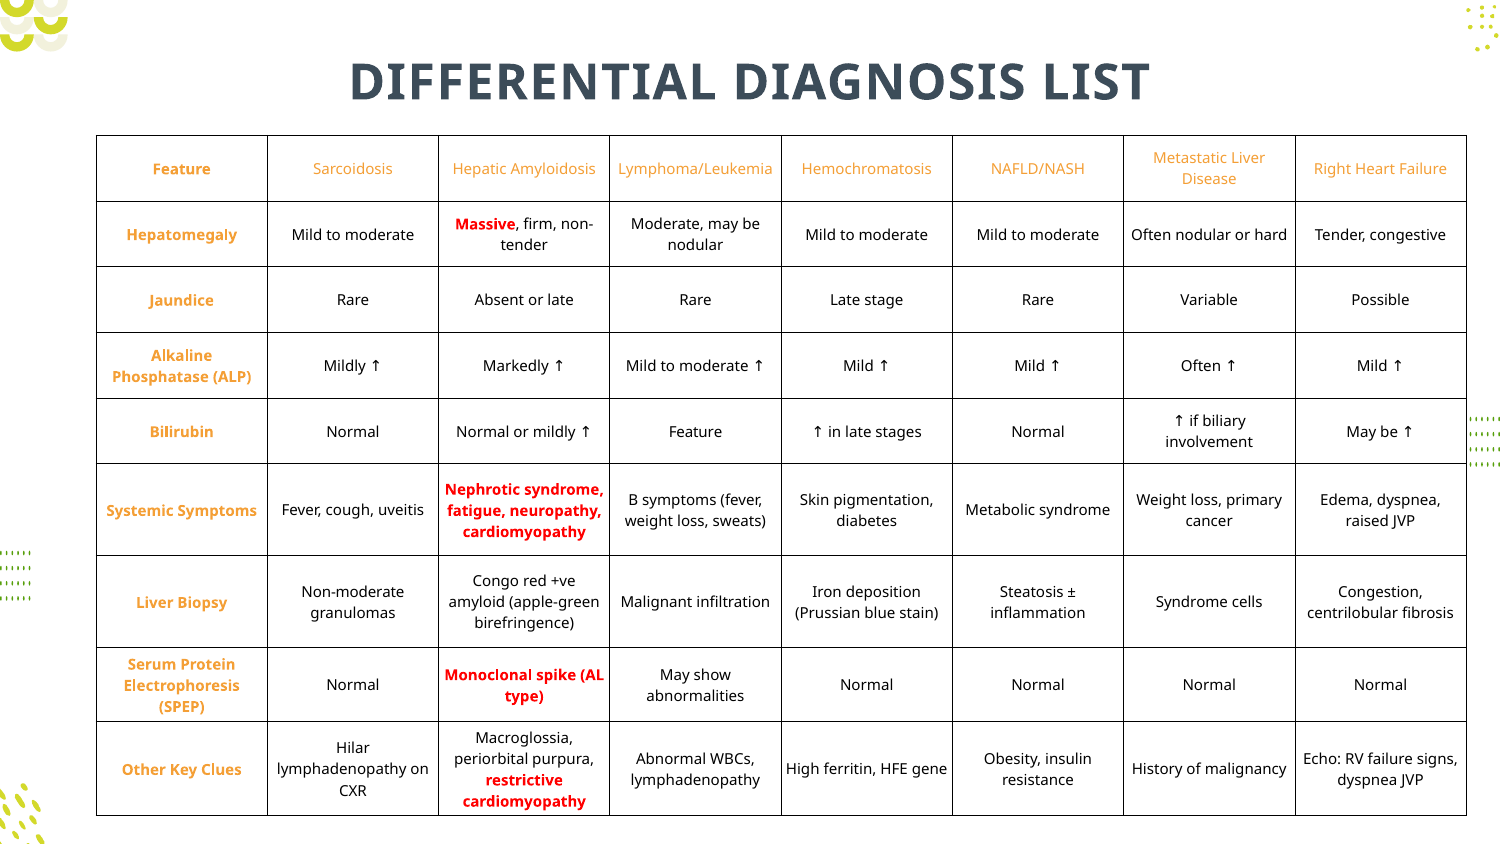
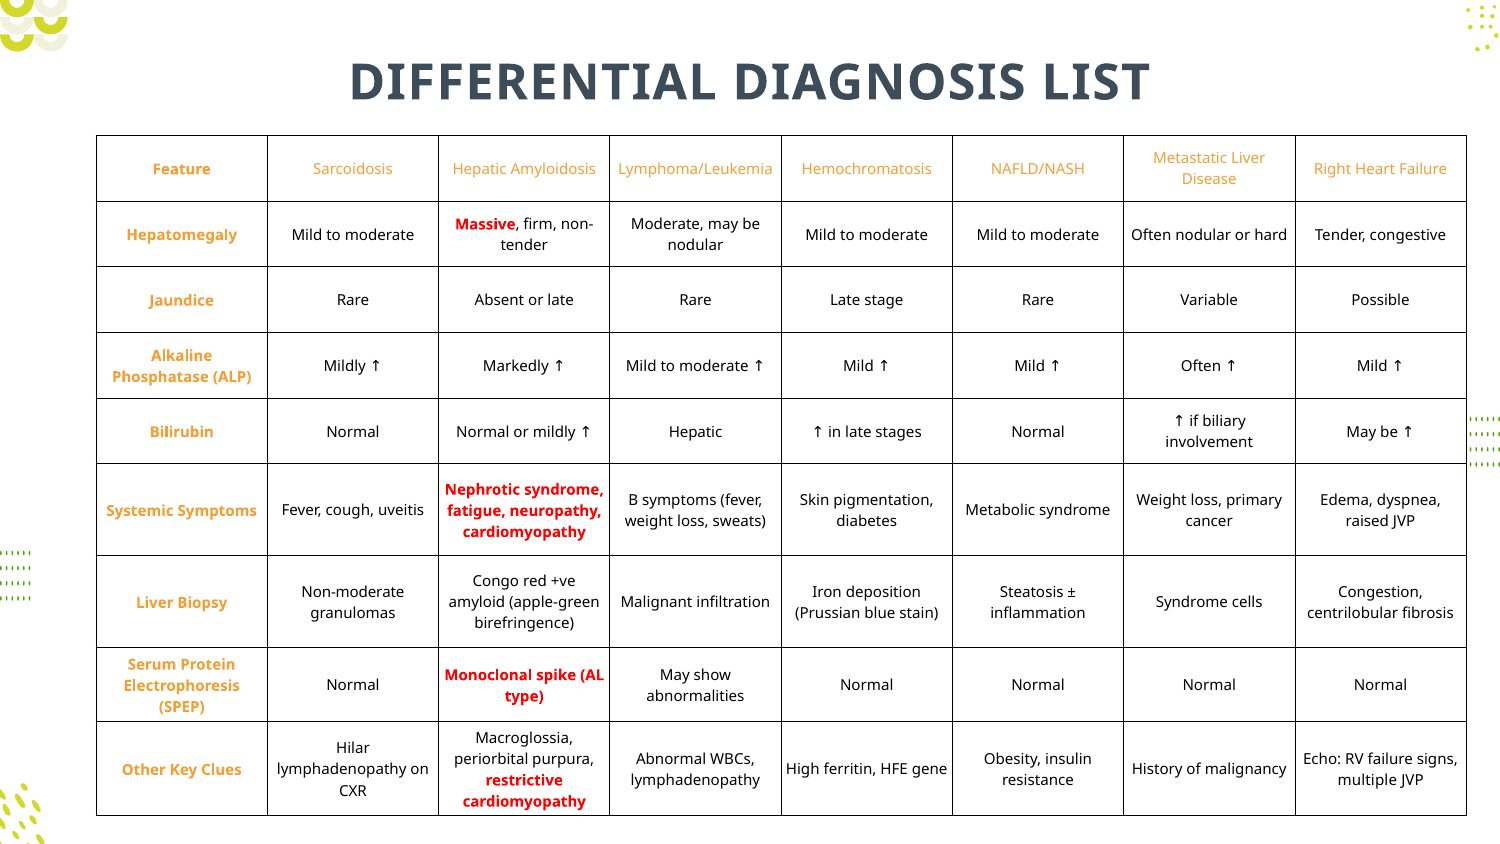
Feature: Feature -> Hepatic (696, 432)
dyspnea: dyspnea -> multiple (1367, 780)
